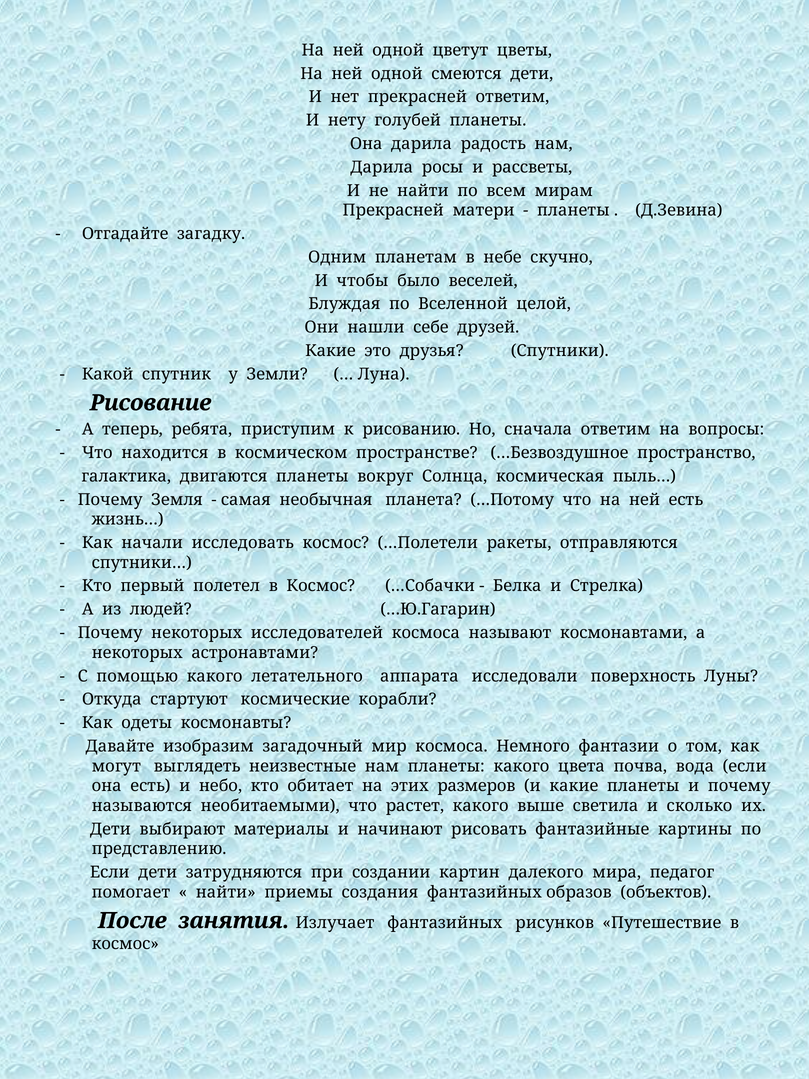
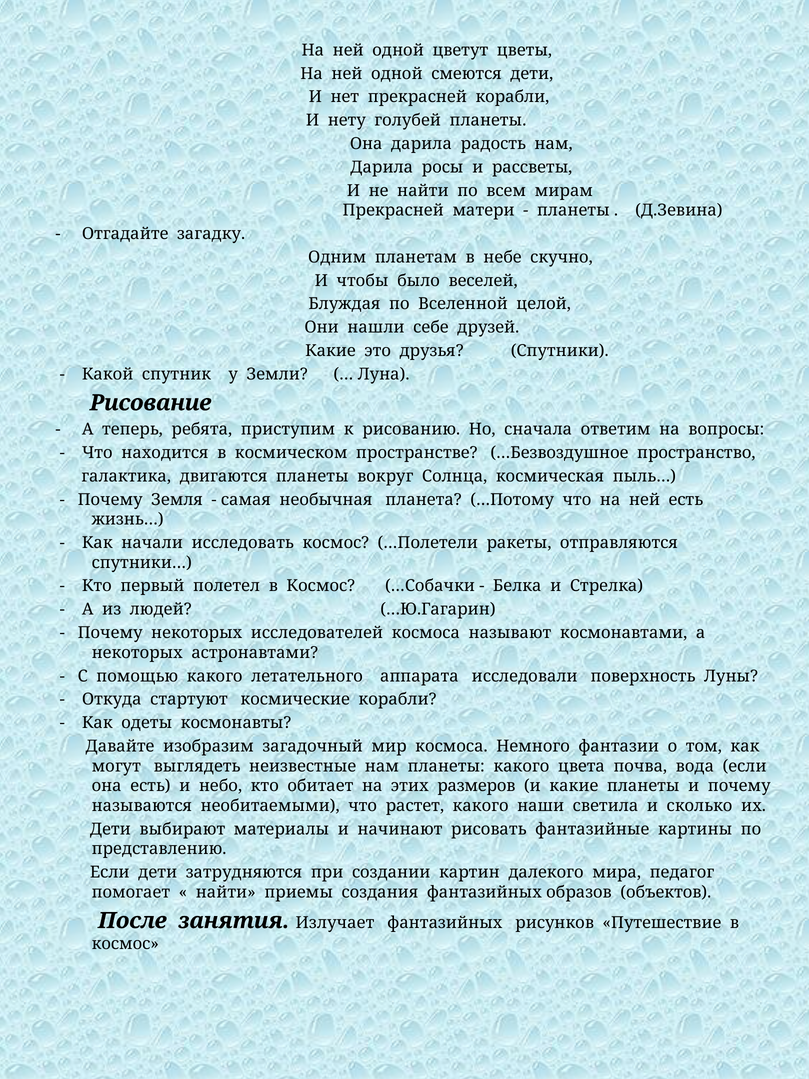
прекрасней ответим: ответим -> корабли (512, 97)
выше: выше -> наши (541, 805)
